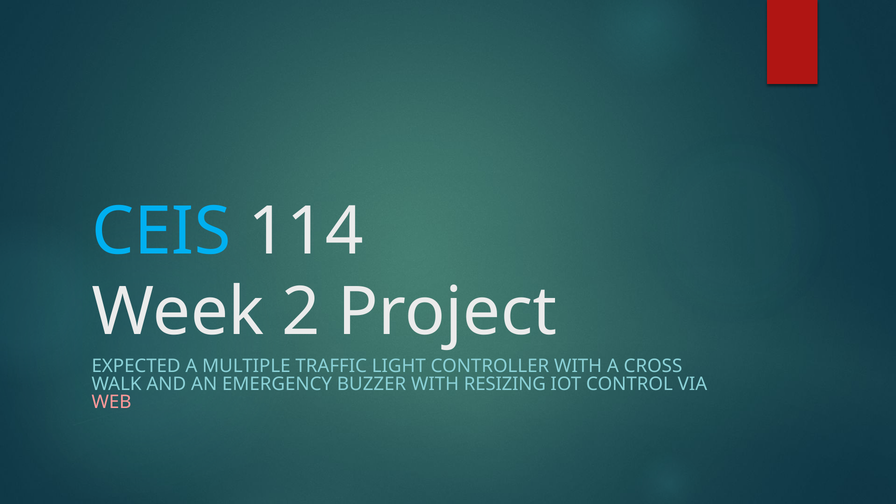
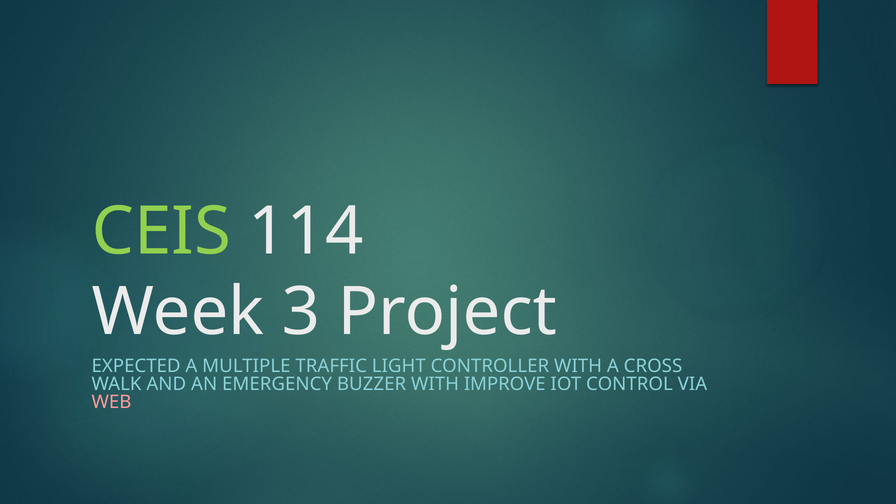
CEIS colour: light blue -> light green (161, 231)
2: 2 -> 3 (301, 312)
RESIZING: RESIZING -> IMPROVE (505, 384)
